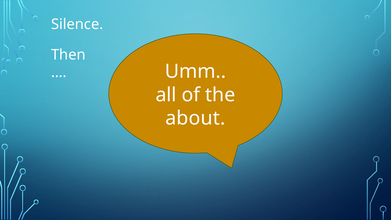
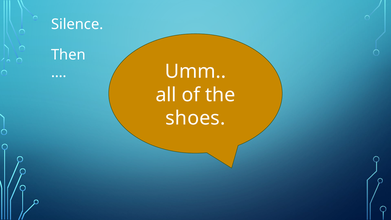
about: about -> shoes (195, 118)
